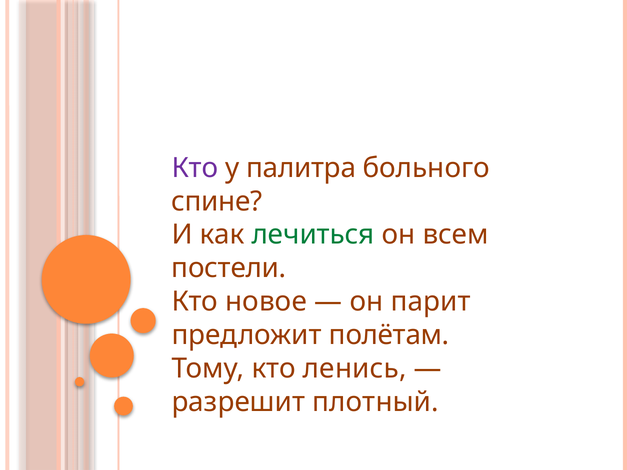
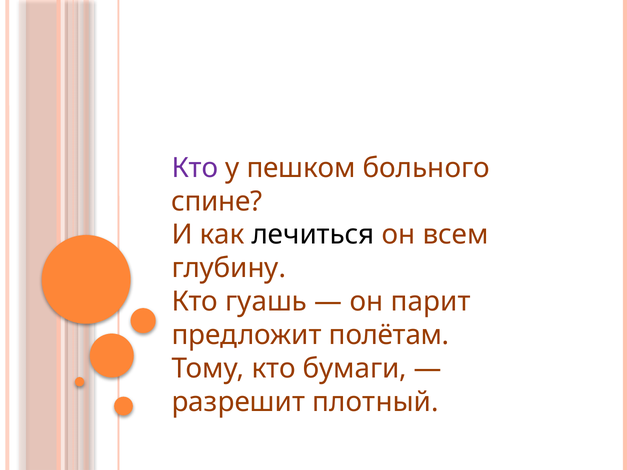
палитра: палитра -> пешком (301, 168)
лечиться colour: green -> black (313, 235)
постели: постели -> глубину (229, 268)
новое: новое -> гуашь (266, 302)
ленись: ленись -> бумаги (355, 369)
